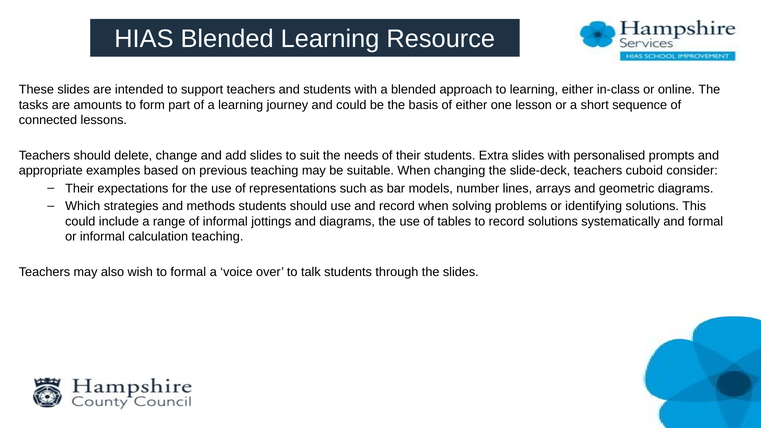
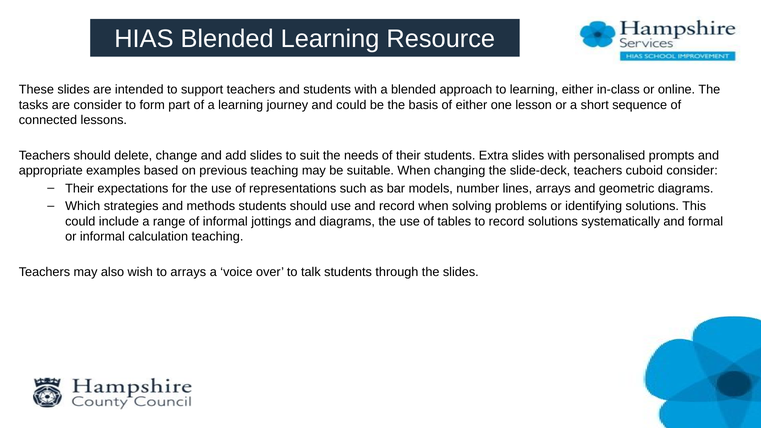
are amounts: amounts -> consider (98, 105)
to formal: formal -> arrays (188, 272)
